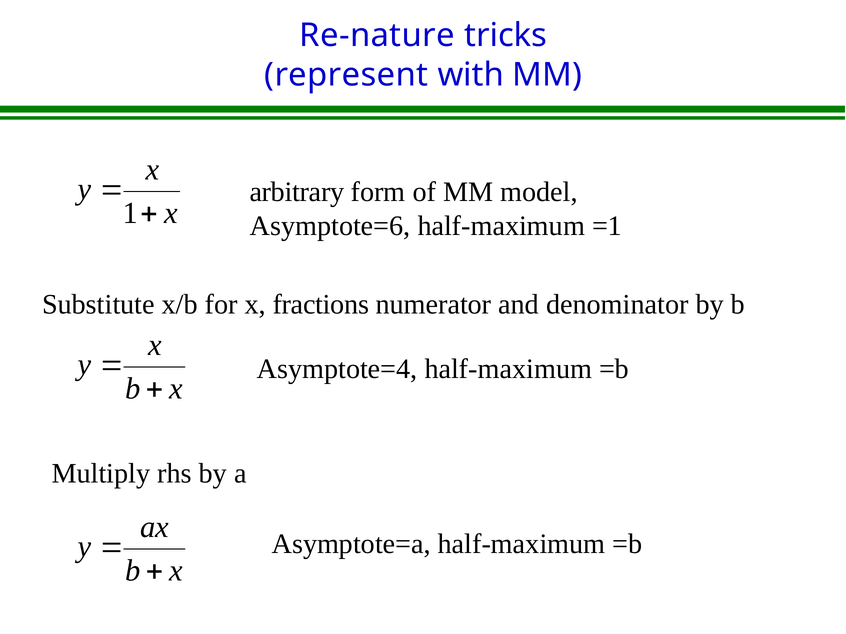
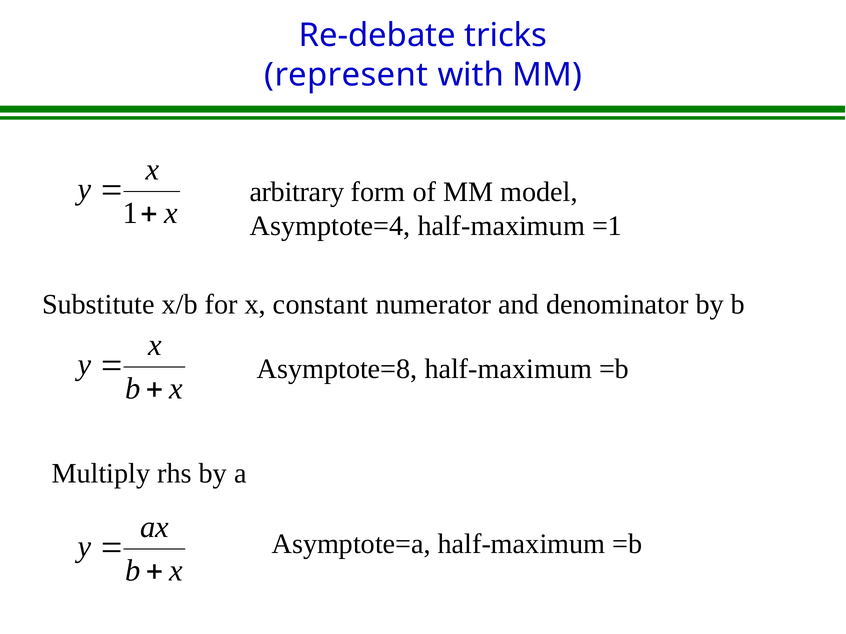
Re-nature: Re-nature -> Re-debate (377, 35)
Asymptote=6: Asymptote=6 -> Asymptote=4 (330, 226)
fractions: fractions -> constant (321, 305)
Asymptote=4: Asymptote=4 -> Asymptote=8 (337, 369)
